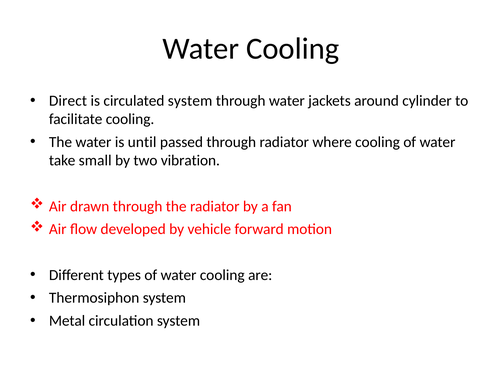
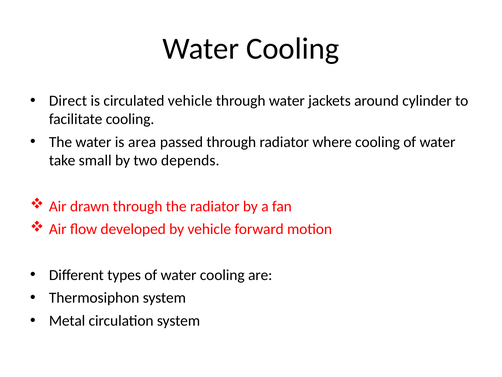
circulated system: system -> vehicle (190, 101)
until: until -> area (142, 142)
vibration: vibration -> depends (190, 160)
